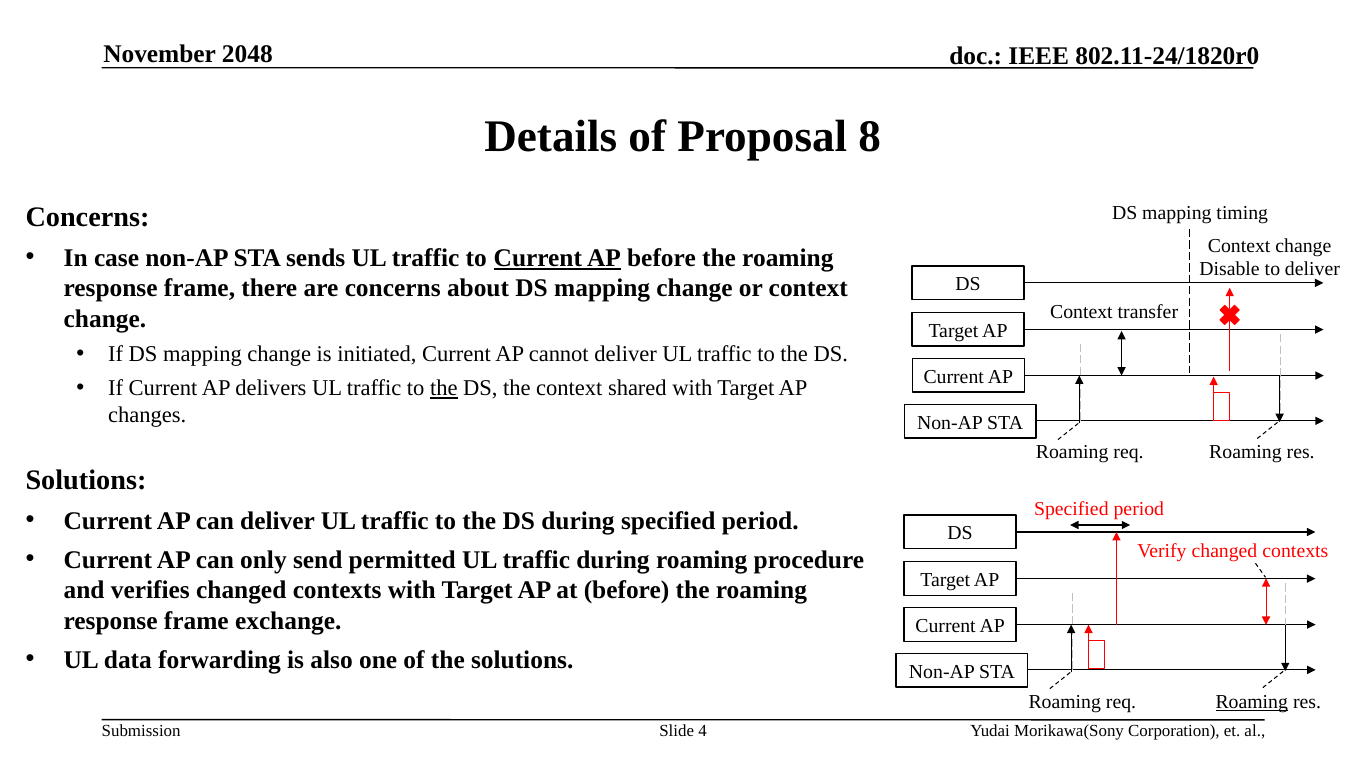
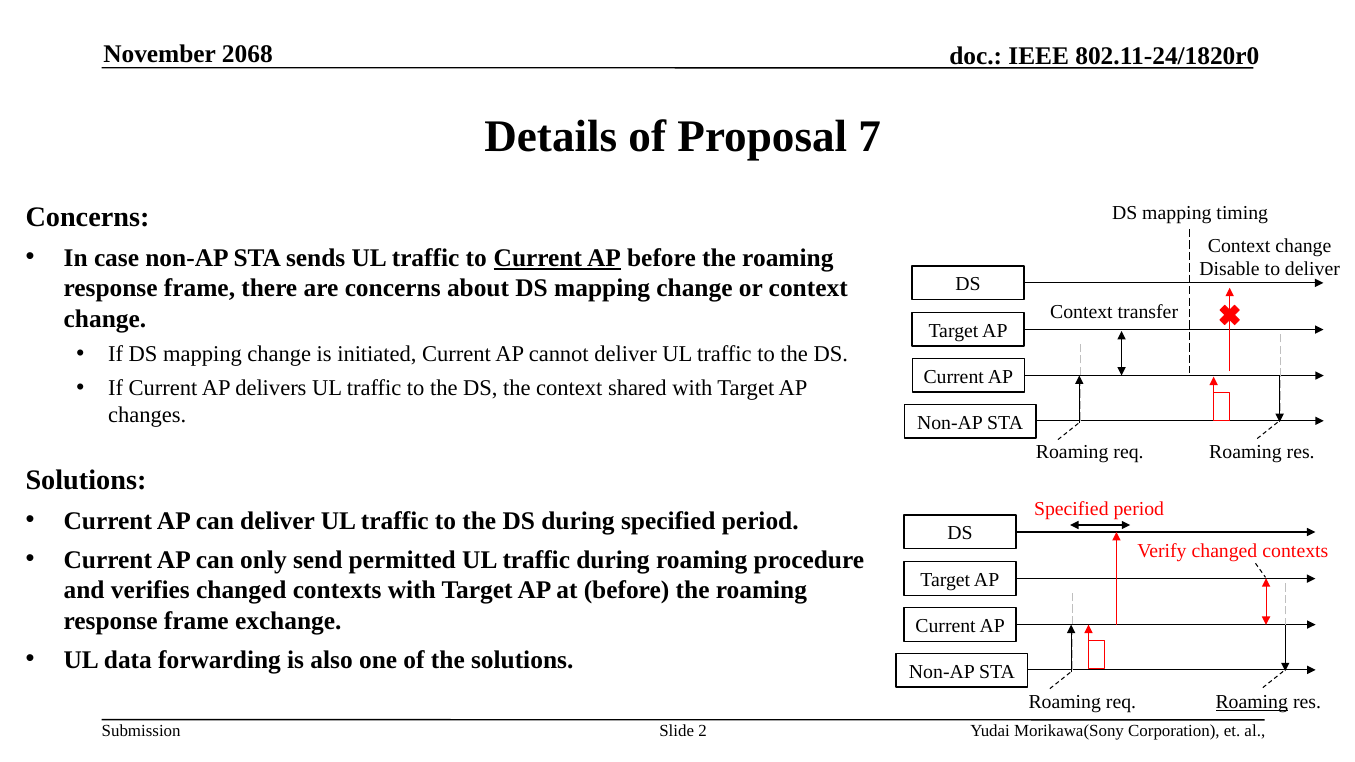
2048: 2048 -> 2068 (247, 54)
8: 8 -> 7 (870, 137)
the underline: present -> none (444, 389)
4: 4 -> 2 (703, 731)
